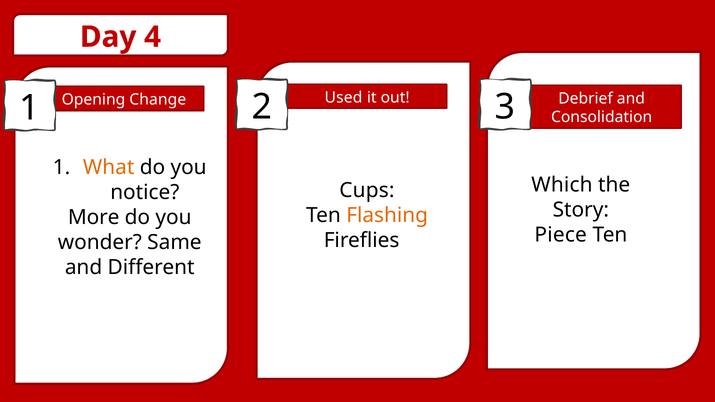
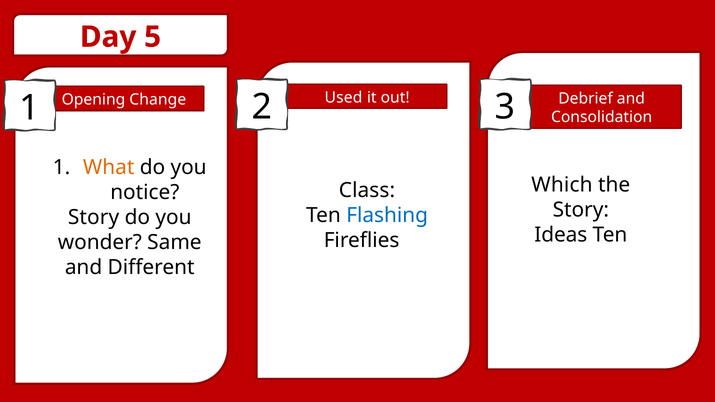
4: 4 -> 5 (153, 37)
Cups: Cups -> Class (367, 191)
Flashing colour: orange -> blue (387, 216)
More: More -> Story (94, 218)
Piece: Piece -> Ideas (561, 235)
